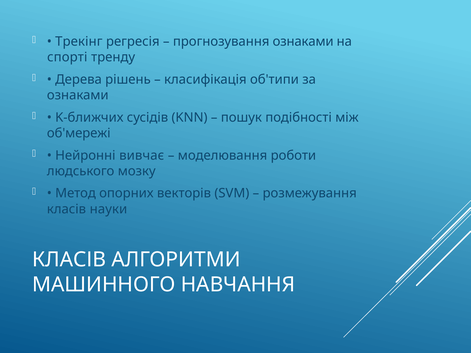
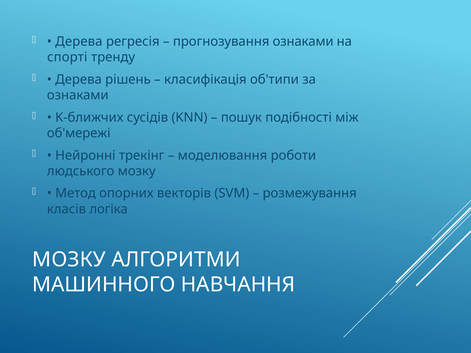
Трекінг: Трекінг -> Дерева (79, 42)
вивчає: вивчає -> трекінг (142, 156)
науки: науки -> логіка (109, 209)
КЛАСІВ: КЛАСІВ -> МОЗКУ (69, 260)
